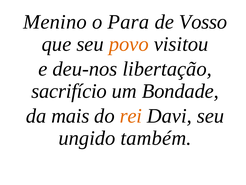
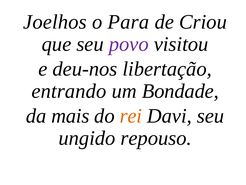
Menino: Menino -> Joelhos (55, 22)
Vosso: Vosso -> Criou (203, 22)
povo colour: orange -> purple (129, 44)
sacrifício: sacrifício -> entrando (69, 91)
também: também -> repouso (156, 138)
